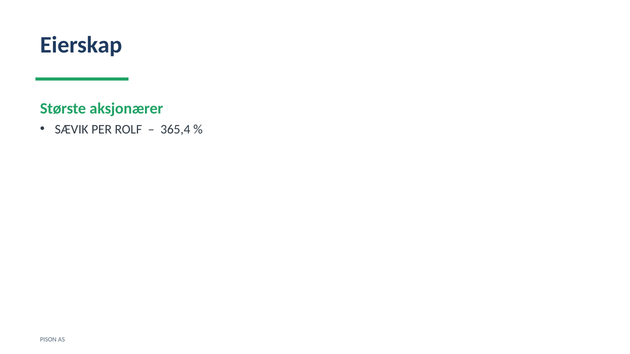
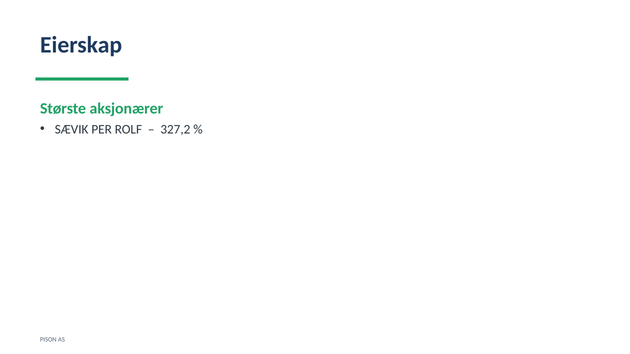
365,4: 365,4 -> 327,2 (175, 130)
